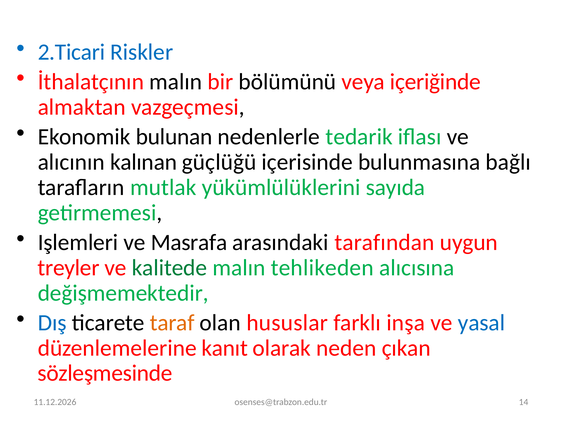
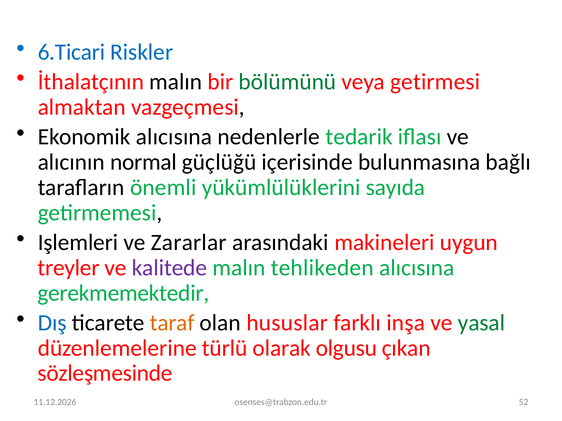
2.Ticari: 2.Ticari -> 6.Ticari (71, 52)
bölümünü colour: black -> green (287, 82)
içeriğinde: içeriğinde -> getirmesi (435, 82)
Ekonomik bulunan: bulunan -> alıcısına (174, 137)
kalınan: kalınan -> normal (143, 162)
mutlak: mutlak -> önemli (163, 188)
Masrafa: Masrafa -> Zararlar (189, 243)
tarafından: tarafından -> makineleri (385, 243)
kalitede colour: green -> purple (169, 268)
değişmemektedir: değişmemektedir -> gerekmemektedir (123, 293)
yasal colour: blue -> green (481, 323)
kanıt: kanıt -> türlü (225, 348)
neden: neden -> olgusu (346, 348)
14: 14 -> 52 (524, 402)
